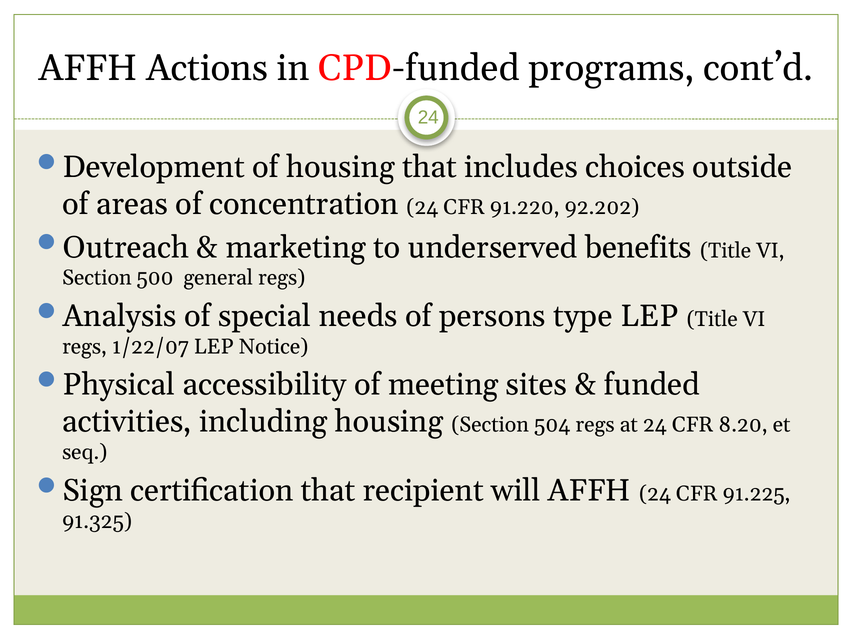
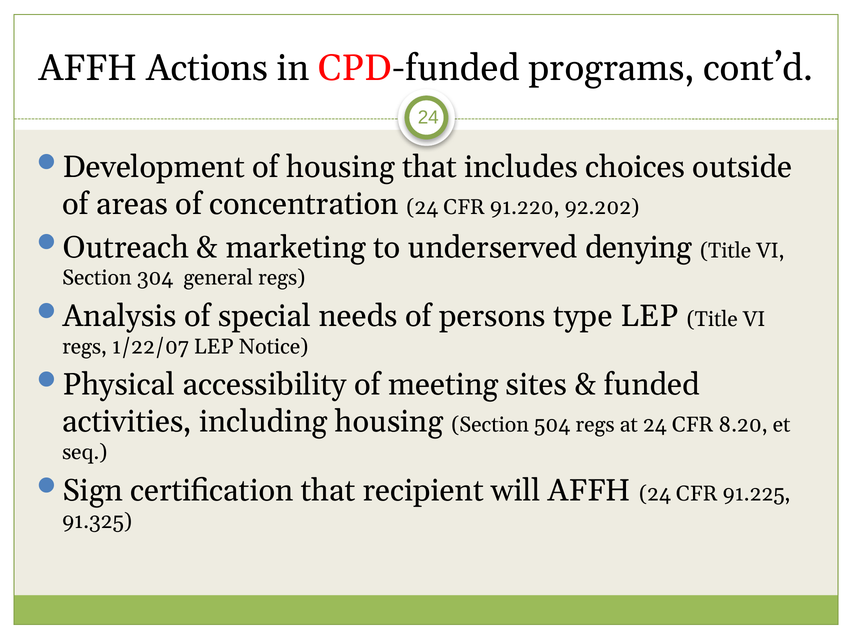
benefits: benefits -> denying (638, 248)
500: 500 -> 304 (155, 278)
